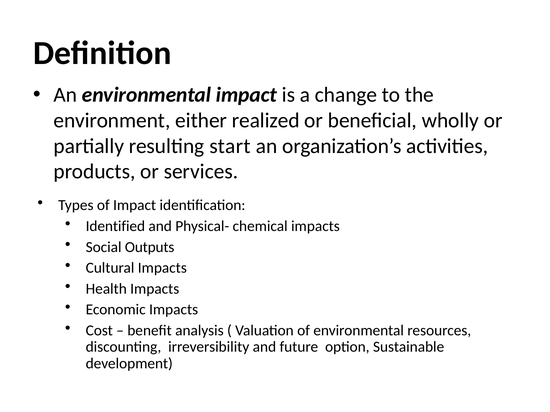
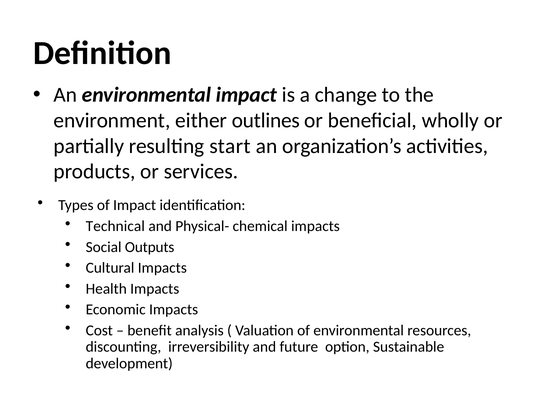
realized: realized -> outlines (266, 121)
Identified: Identified -> Technical (115, 226)
